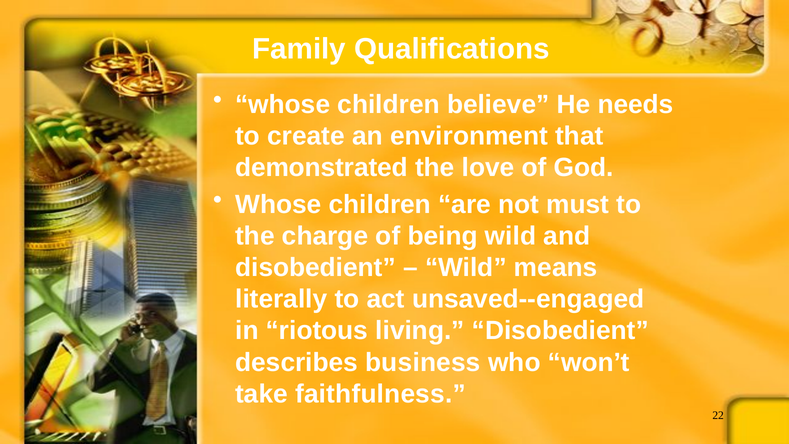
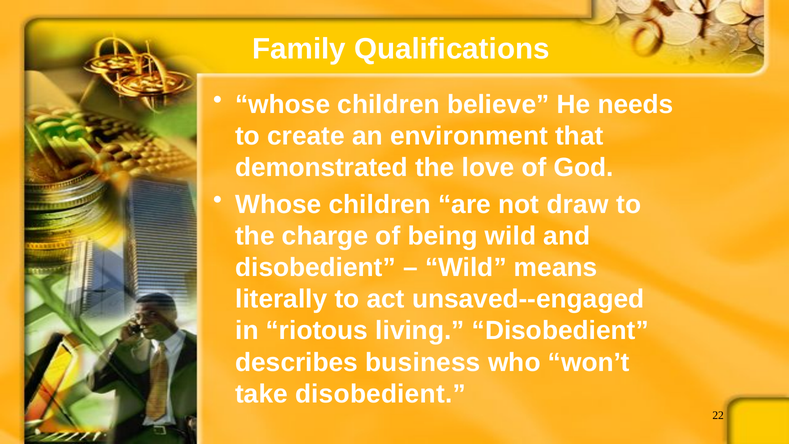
must: must -> draw (578, 204)
take faithfulness: faithfulness -> disobedient (380, 394)
